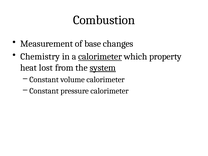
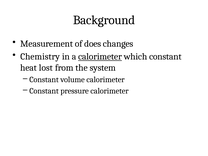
Combustion: Combustion -> Background (104, 20)
base: base -> does (93, 44)
which property: property -> constant (165, 57)
system underline: present -> none (103, 68)
